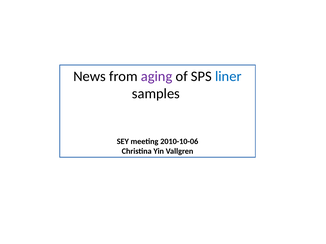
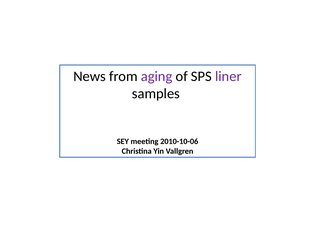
liner colour: blue -> purple (228, 76)
